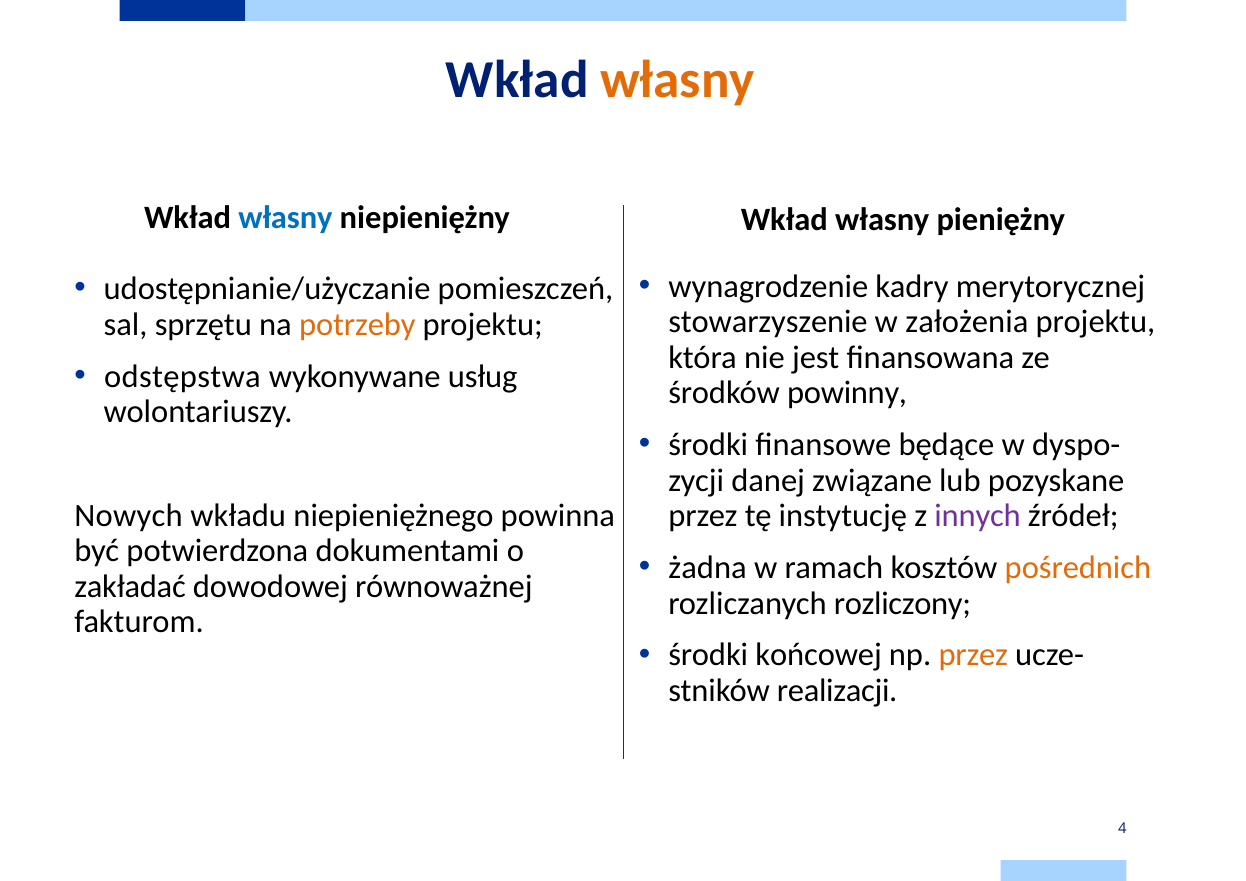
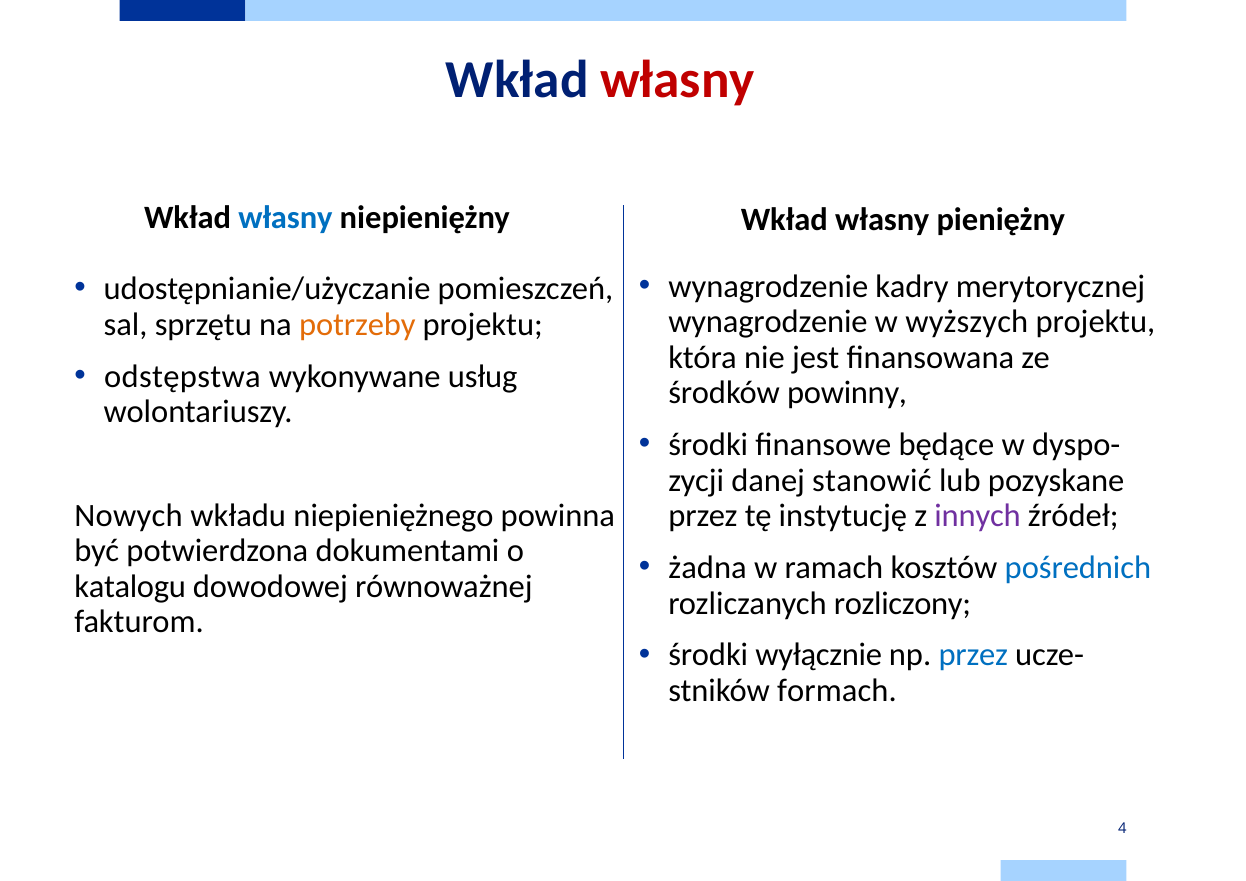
własny colour: orange -> red (678, 80)
stowarzyszenie: stowarzyszenie -> wynagrodzenie (768, 322)
założenia: założenia -> wyższych (967, 322)
związane: związane -> stanowić (872, 480)
pośrednich colour: orange -> blue (1078, 568)
zakładać: zakładać -> katalogu (130, 587)
końcowej: końcowej -> wyłącznie (819, 655)
przez colour: orange -> blue (973, 655)
realizacji: realizacji -> formach (837, 691)
